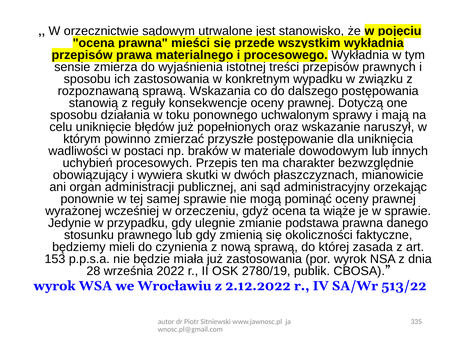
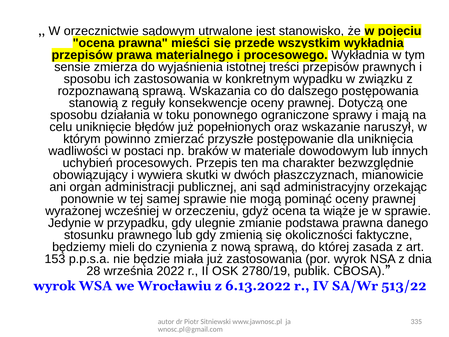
uchwalonym: uchwalonym -> ograniczone (295, 115)
2.12.2022: 2.12.2022 -> 6.13.2022 (258, 286)
